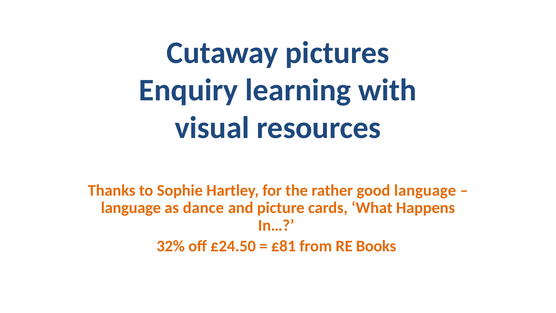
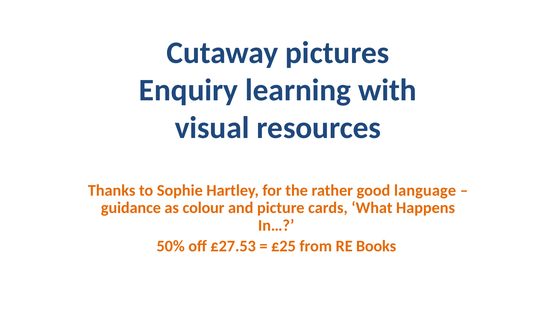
language: language -> guidance (131, 208)
dance: dance -> colour (204, 208)
32%: 32% -> 50% (171, 246)
£24.50: £24.50 -> £27.53 (233, 246)
£81: £81 -> £25 (283, 246)
